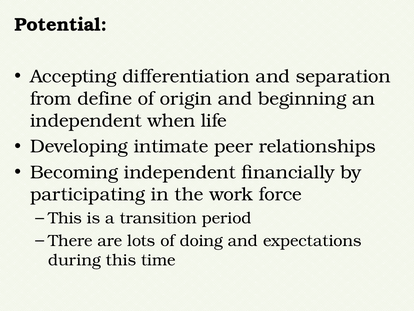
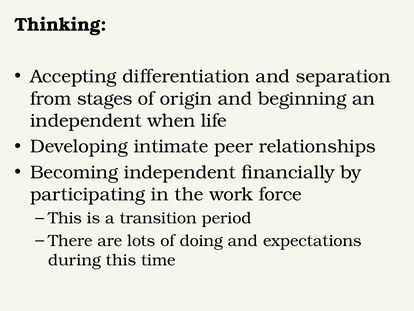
Potential: Potential -> Thinking (61, 25)
define: define -> stages (105, 98)
